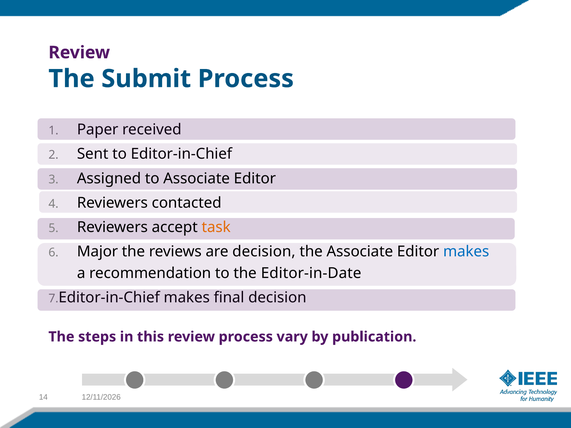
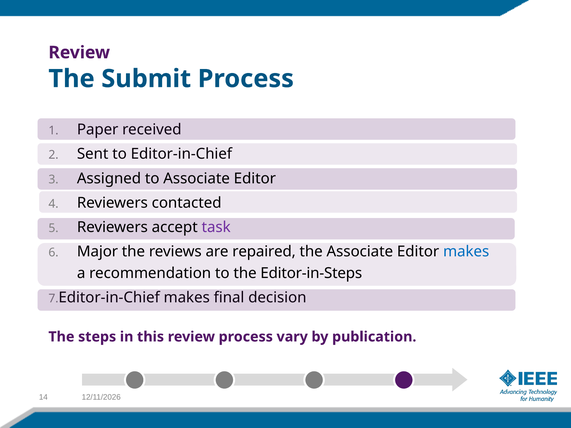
task colour: orange -> purple (216, 227)
are decision: decision -> repaired (264, 252)
Editor-in-Date: Editor-in-Date -> Editor-in-Steps (311, 273)
